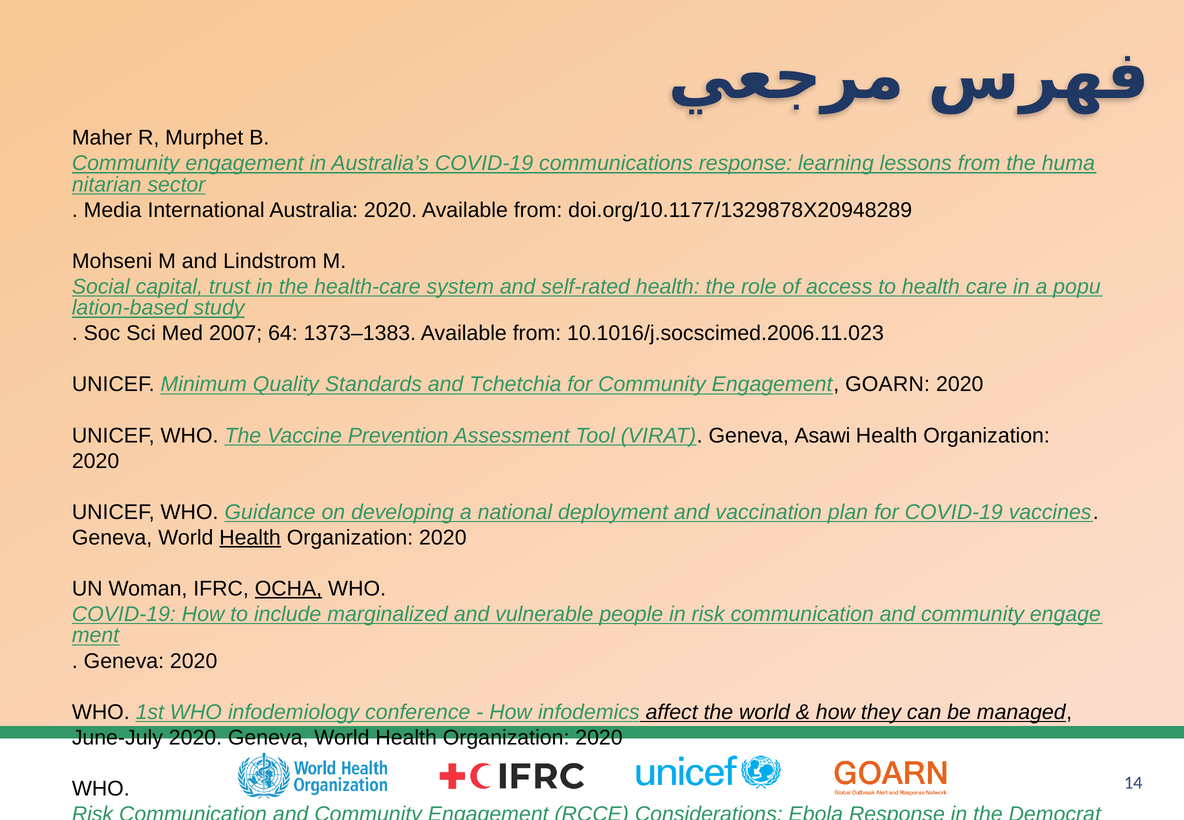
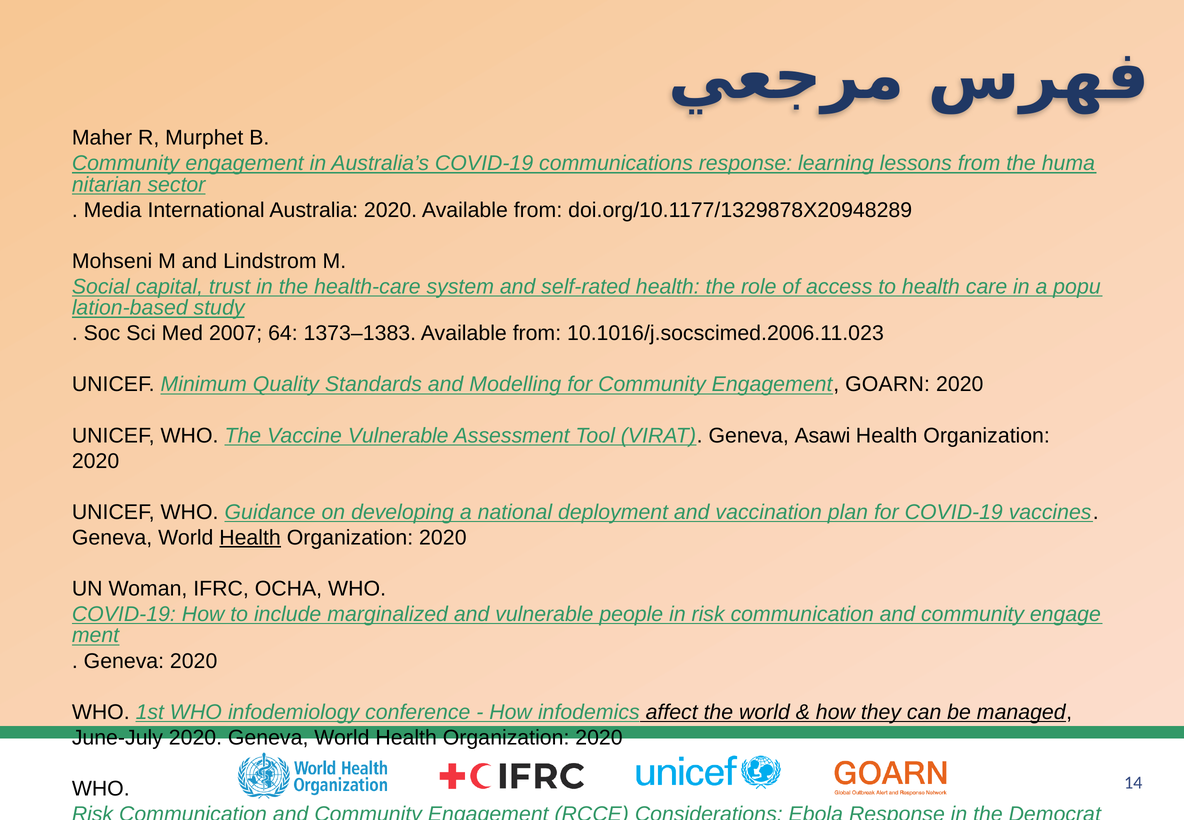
Tchetchia: Tchetchia -> Modelling (515, 384)
Vaccine Prevention: Prevention -> Vulnerable (398, 435)
OCHA underline: present -> none (288, 588)
